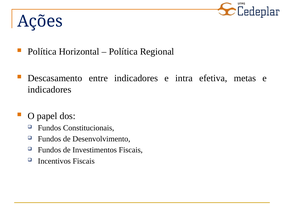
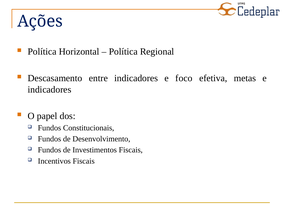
intra: intra -> foco (184, 78)
